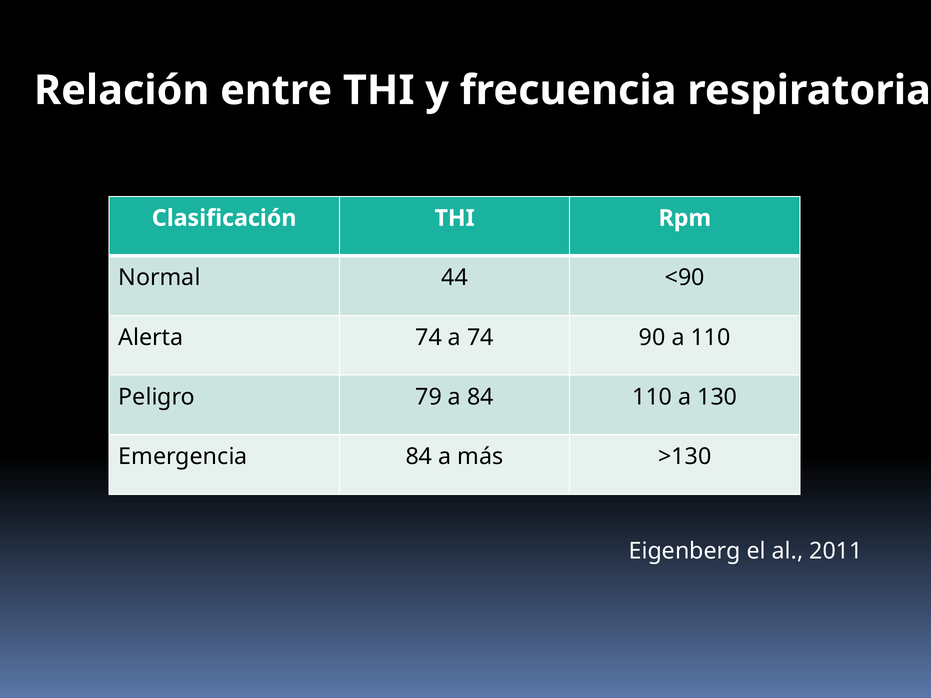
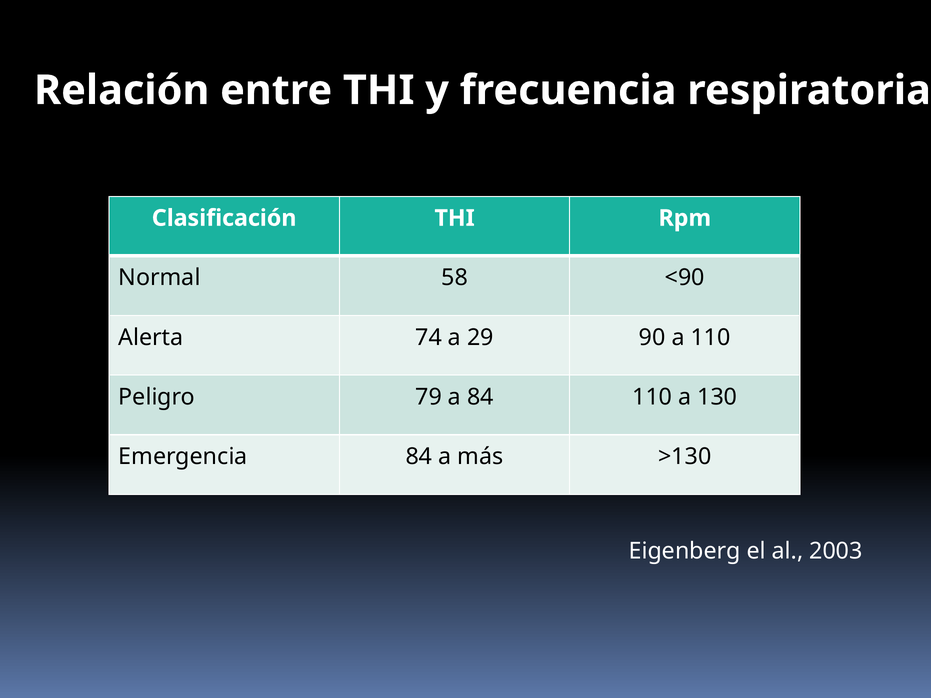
44: 44 -> 58 (455, 278)
a 74: 74 -> 29 (480, 337)
2011: 2011 -> 2003 (836, 551)
